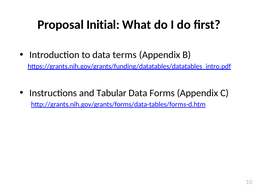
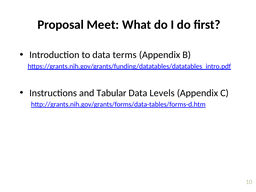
Initial: Initial -> Meet (103, 25)
Forms: Forms -> Levels (162, 93)
